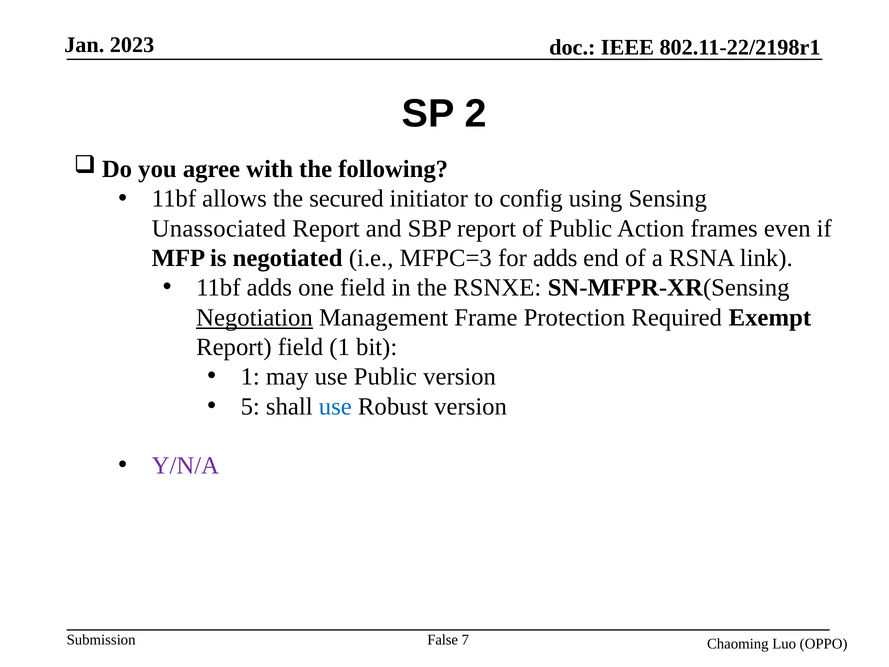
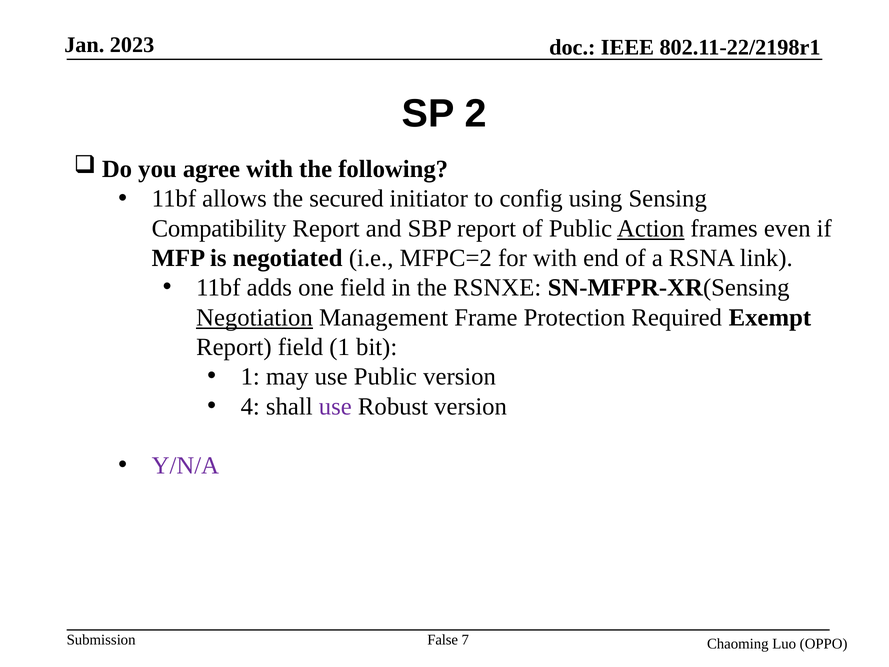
Unassociated: Unassociated -> Compatibility (219, 228)
Action underline: none -> present (651, 228)
MFPC=3: MFPC=3 -> MFPC=2 (446, 258)
for adds: adds -> with (555, 258)
5: 5 -> 4 (250, 406)
use colour: blue -> purple (335, 406)
